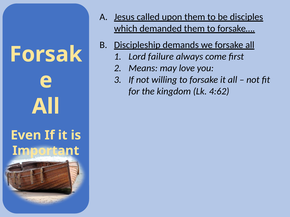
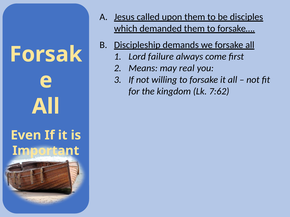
love: love -> real (187, 68)
4:62: 4:62 -> 7:62 (219, 91)
